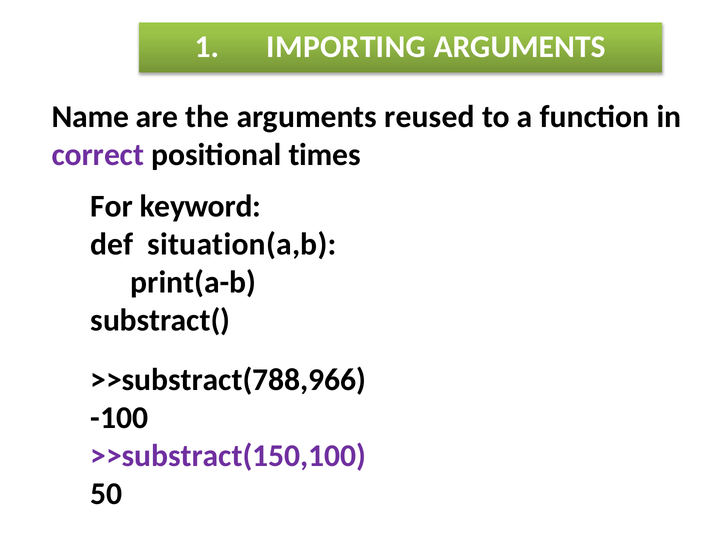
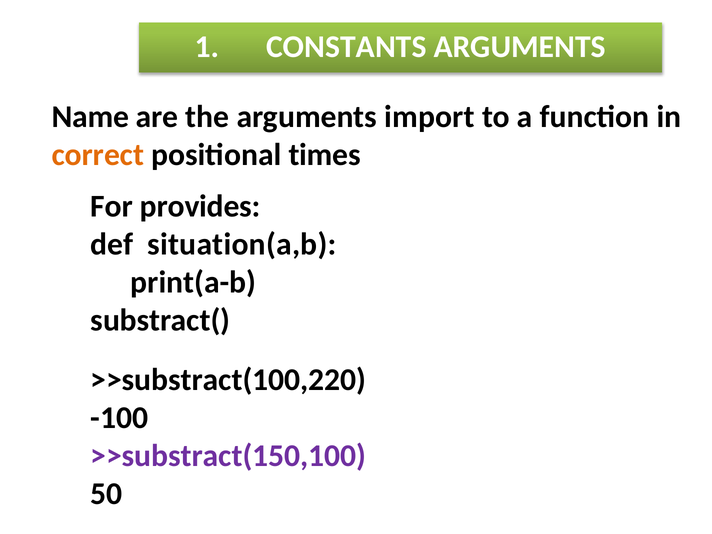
IMPORTING: IMPORTING -> CONSTANTS (346, 47)
reused: reused -> import (429, 117)
correct colour: purple -> orange (98, 155)
keyword: keyword -> provides (200, 206)
>>substract(788,966: >>substract(788,966 -> >>substract(100,220 (228, 380)
